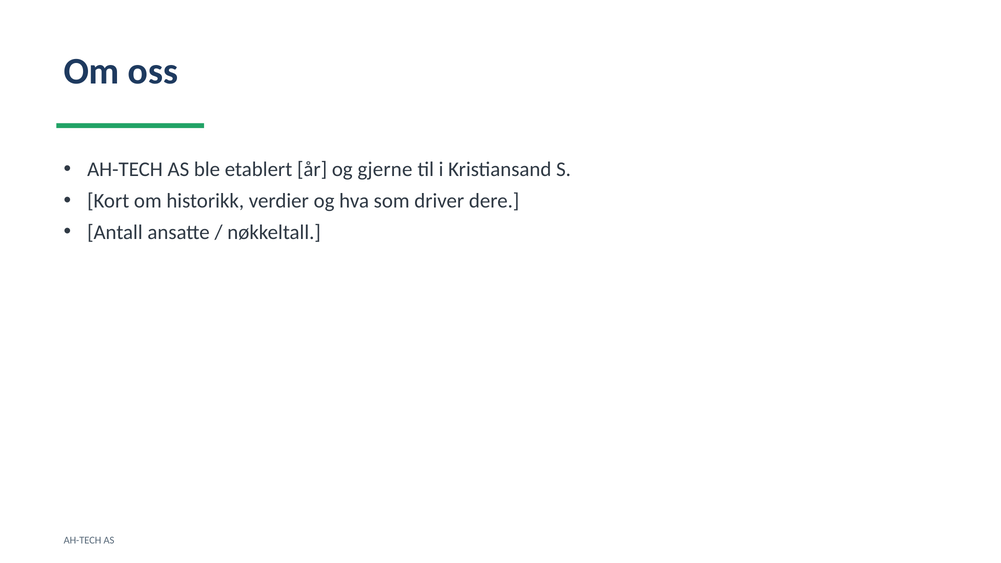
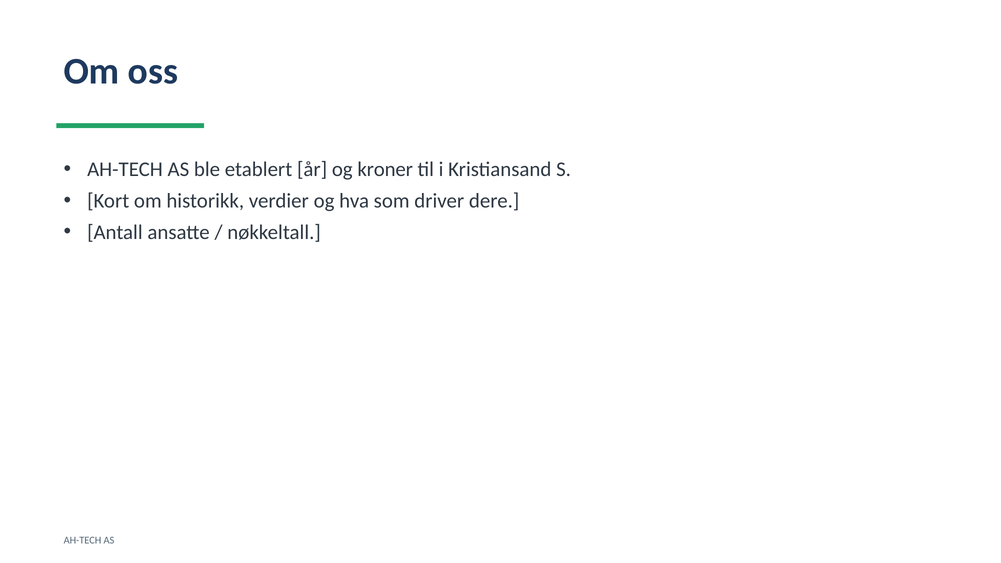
gjerne: gjerne -> kroner (385, 170)
